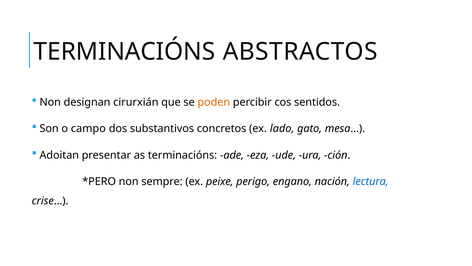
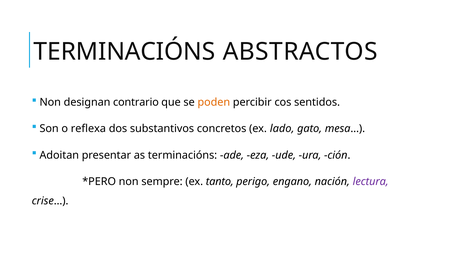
cirurxián: cirurxián -> contrario (136, 102)
campo: campo -> reflexa (88, 128)
peixe: peixe -> tanto (220, 181)
lectura colour: blue -> purple (371, 181)
